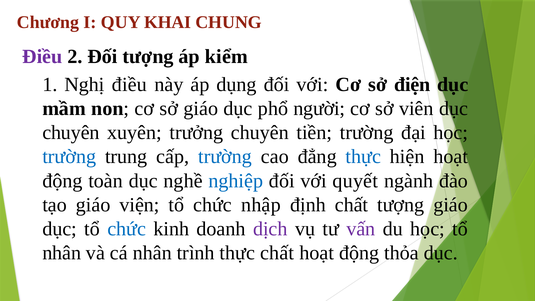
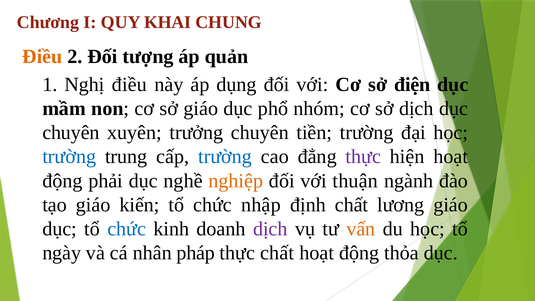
Điều colour: purple -> orange (42, 56)
kiểm: kiểm -> quản (226, 56)
người: người -> nhóm (319, 108)
sở viên: viên -> dịch (416, 108)
thực colour: blue -> purple (363, 157)
toàn: toàn -> phải (106, 181)
nghiệp colour: blue -> orange (236, 181)
quyết: quyết -> thuận (355, 181)
viện: viện -> kiến (140, 205)
chất tượng: tượng -> lương (401, 205)
vấn colour: purple -> orange (361, 229)
nhân: nhân -> ngày (62, 253)
trình: trình -> pháp (196, 253)
